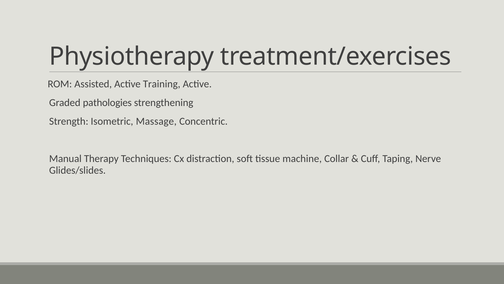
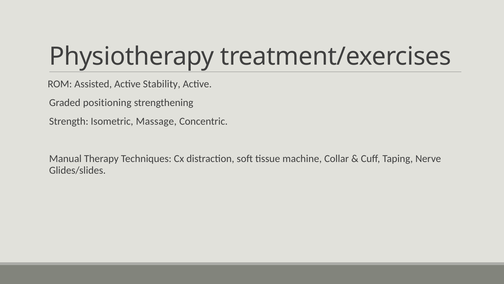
Training: Training -> Stability (162, 84)
pathologies: pathologies -> positioning (107, 102)
